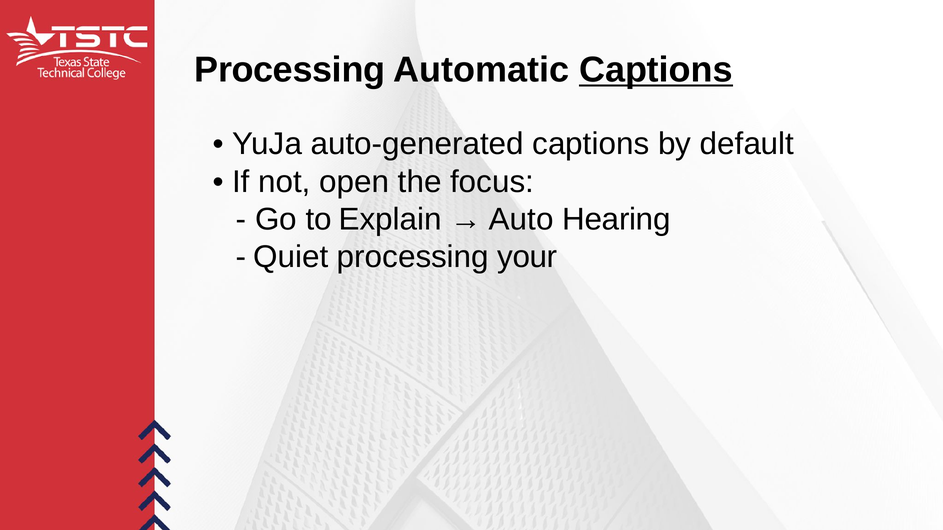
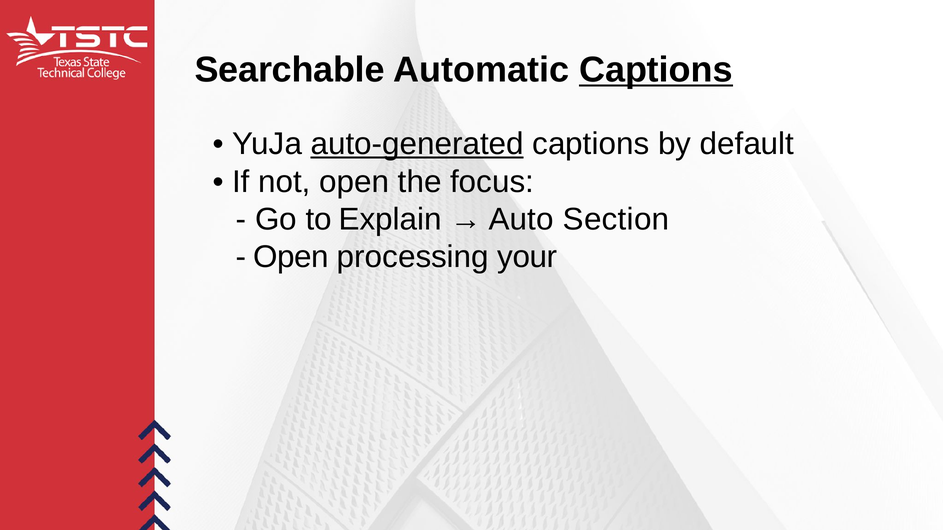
Processing: Processing -> Searchable (290, 70)
auto-generated underline: none -> present (417, 144)
Hearing: Hearing -> Section (616, 220)
Quiet: Quiet -> Open (291, 257)
